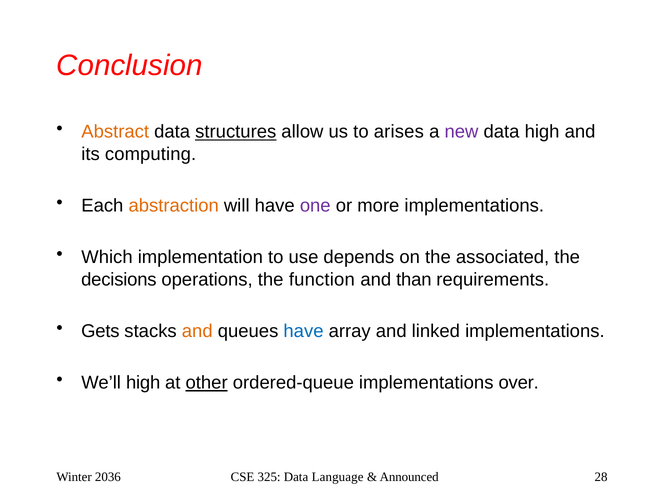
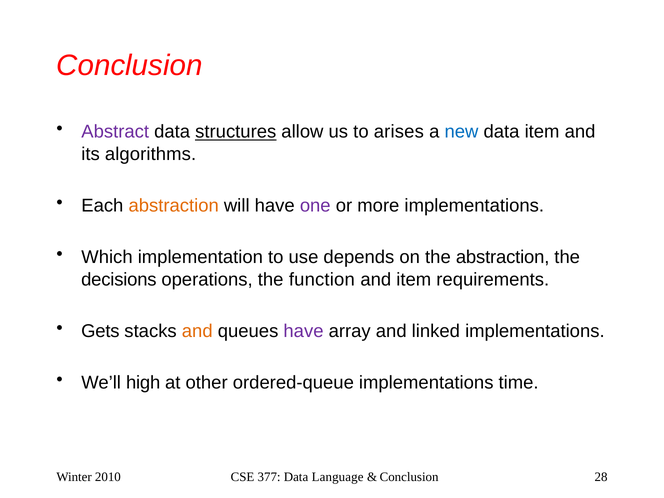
Abstract colour: orange -> purple (115, 132)
new colour: purple -> blue (462, 132)
data high: high -> item (542, 132)
computing: computing -> algorithms (151, 154)
the associated: associated -> abstraction (503, 257)
and than: than -> item (414, 279)
have colour: blue -> purple (303, 331)
other underline: present -> none (207, 383)
over: over -> time (519, 383)
2036: 2036 -> 2010 (108, 477)
325: 325 -> 377 (269, 477)
Announced: Announced -> Conclusion (409, 477)
